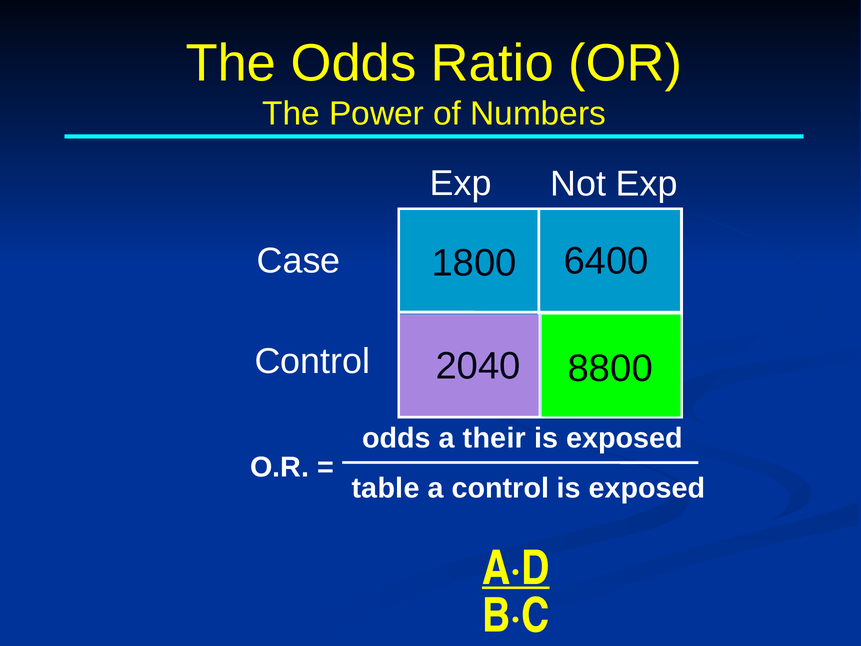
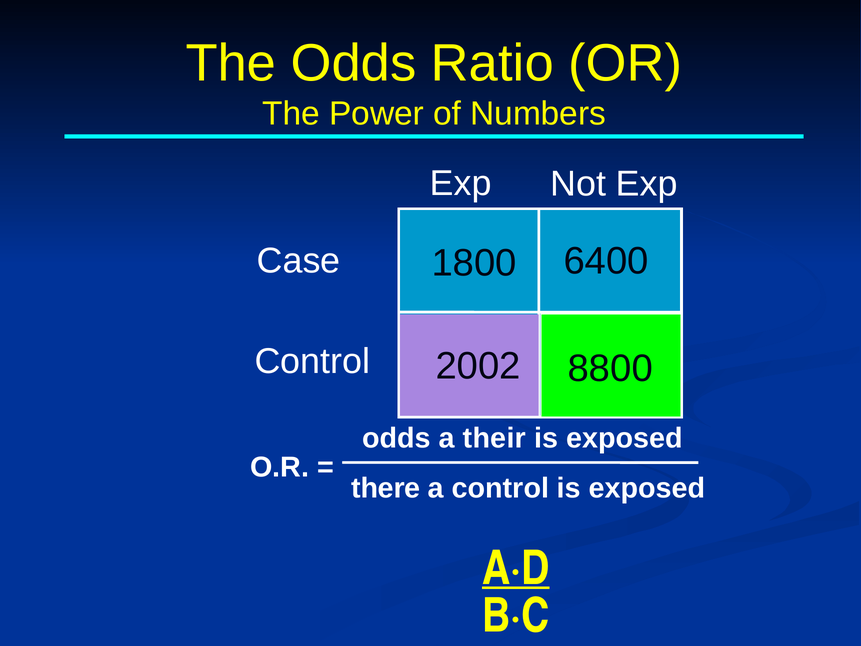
2040: 2040 -> 2002 (478, 366)
table: table -> there (386, 488)
